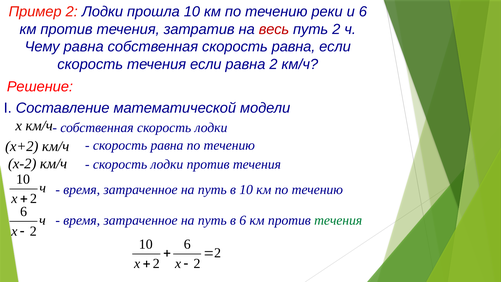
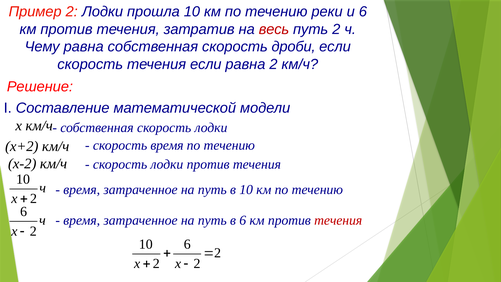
собственная скорость равна: равна -> дроби (294, 47)
равна: равна -> время (167, 145)
течения colour: green -> red (338, 220)
